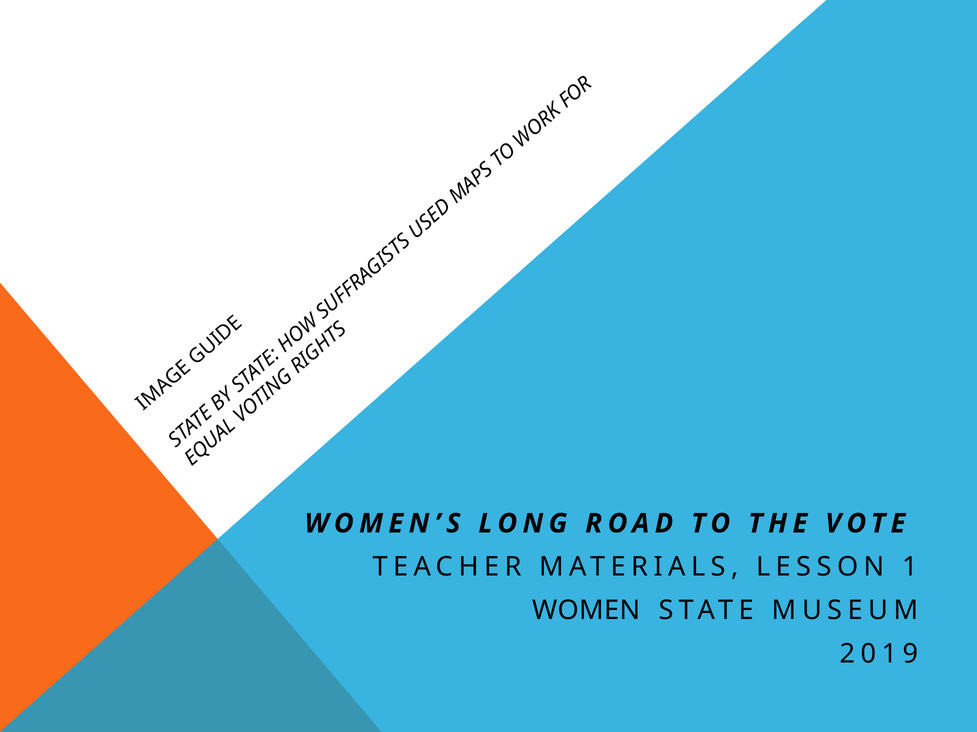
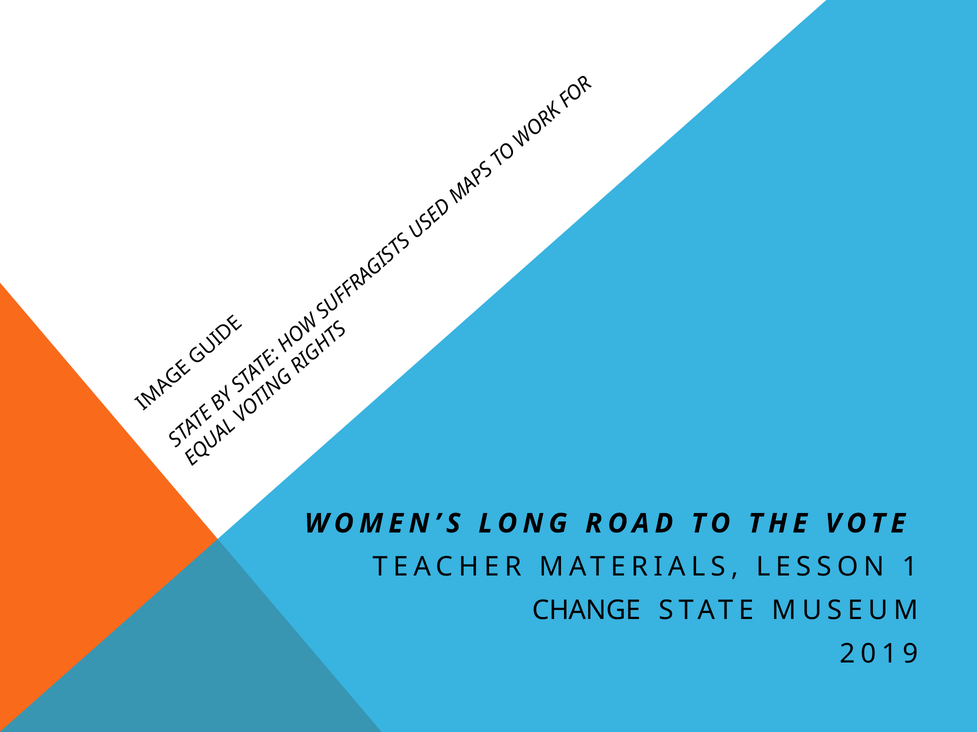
WOMEN: WOMEN -> CHANGE (587, 611)
